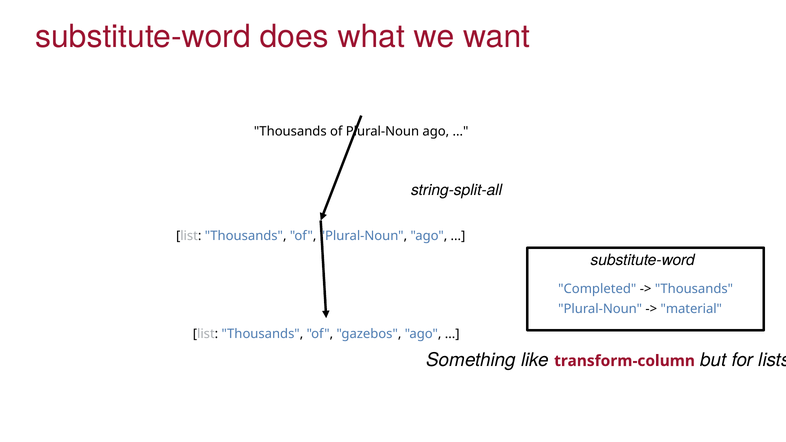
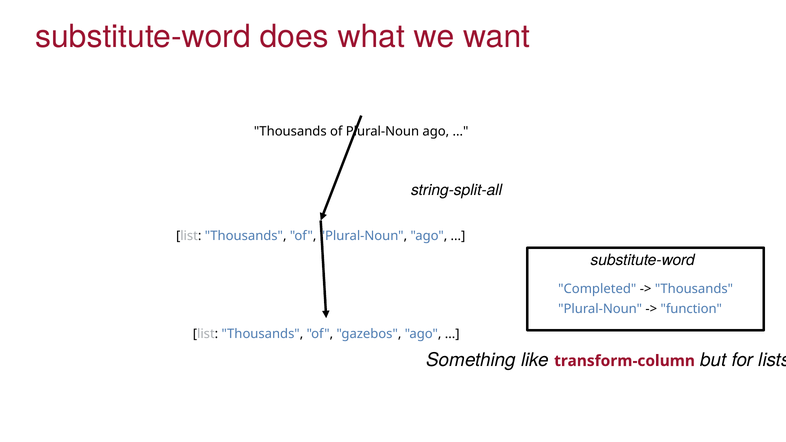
material: material -> function (691, 309)
